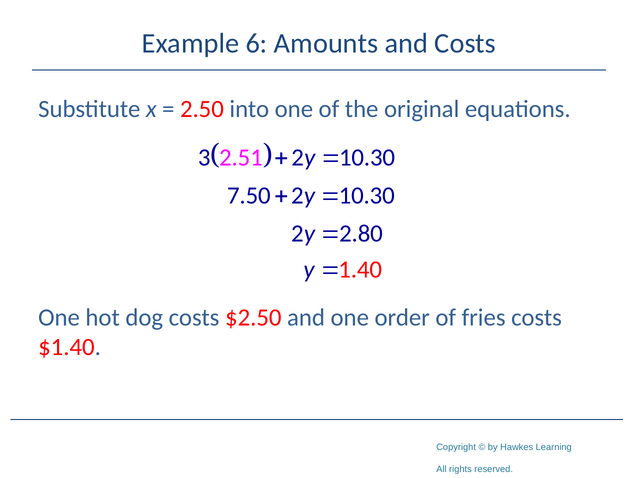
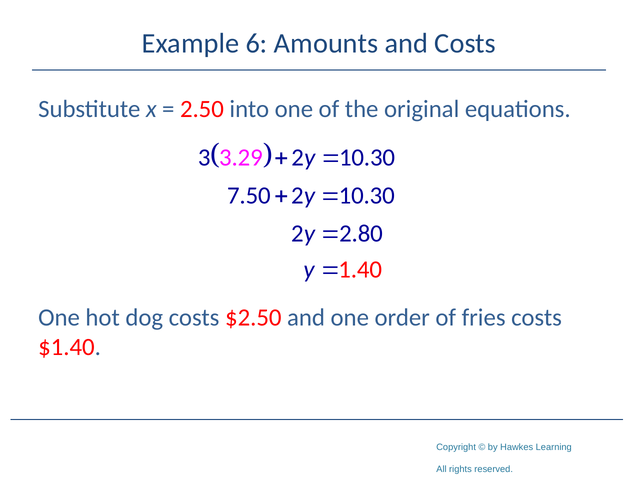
2.51: 2.51 -> 3.29 (241, 158)
